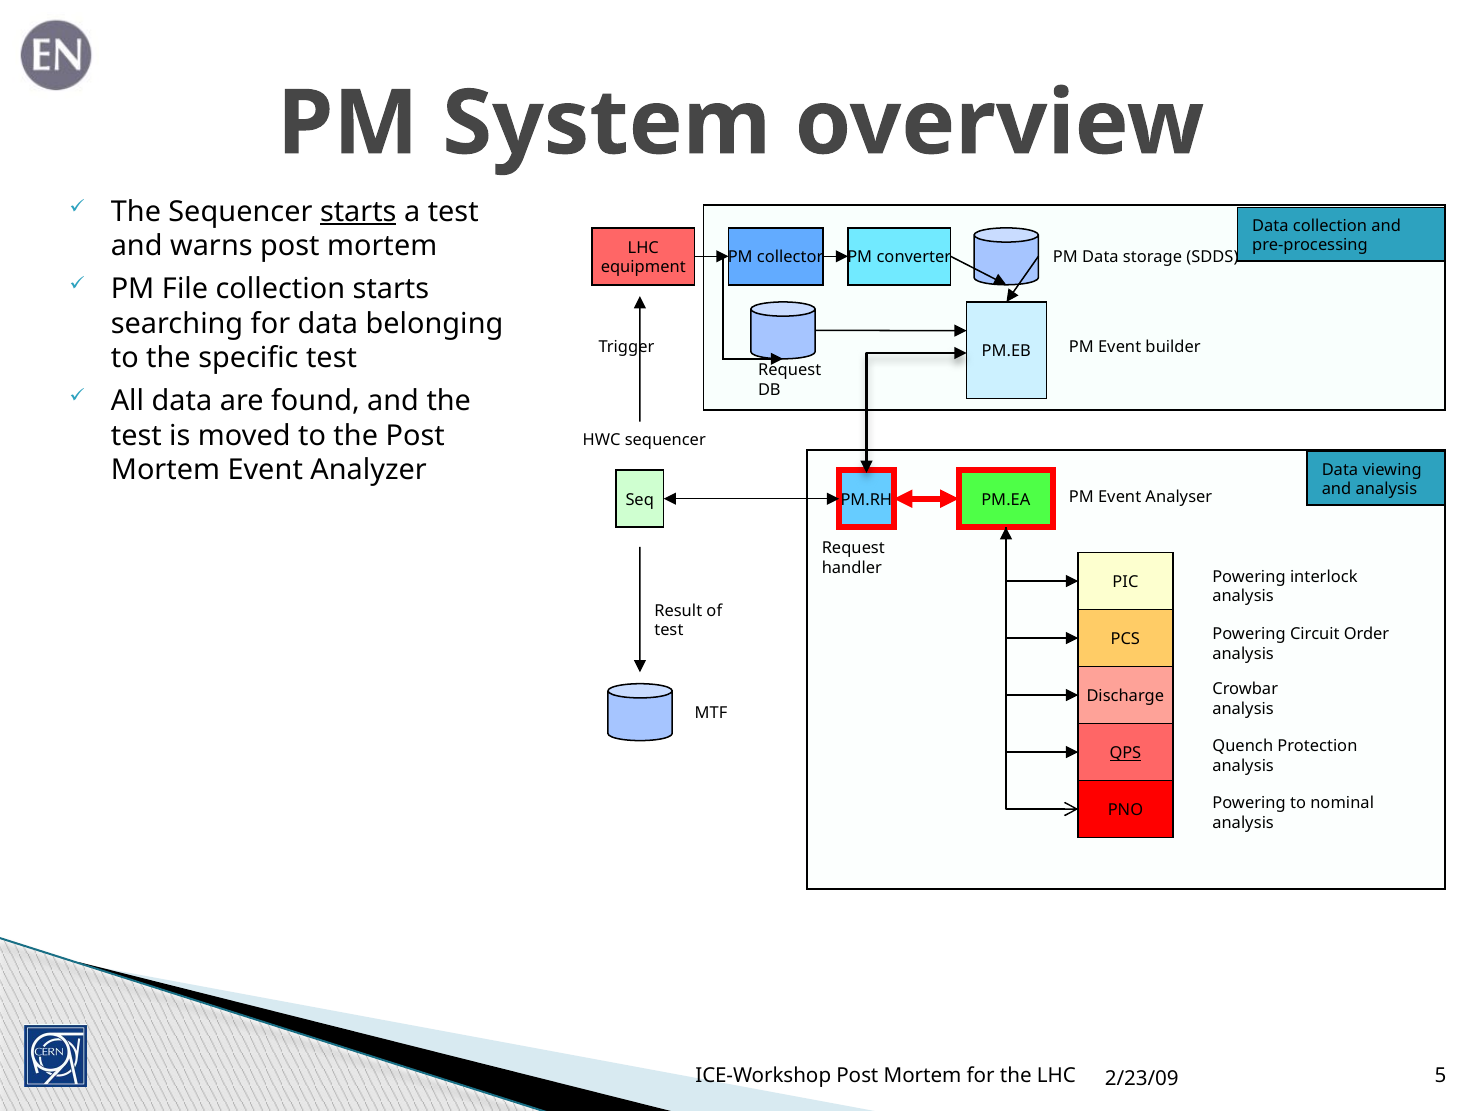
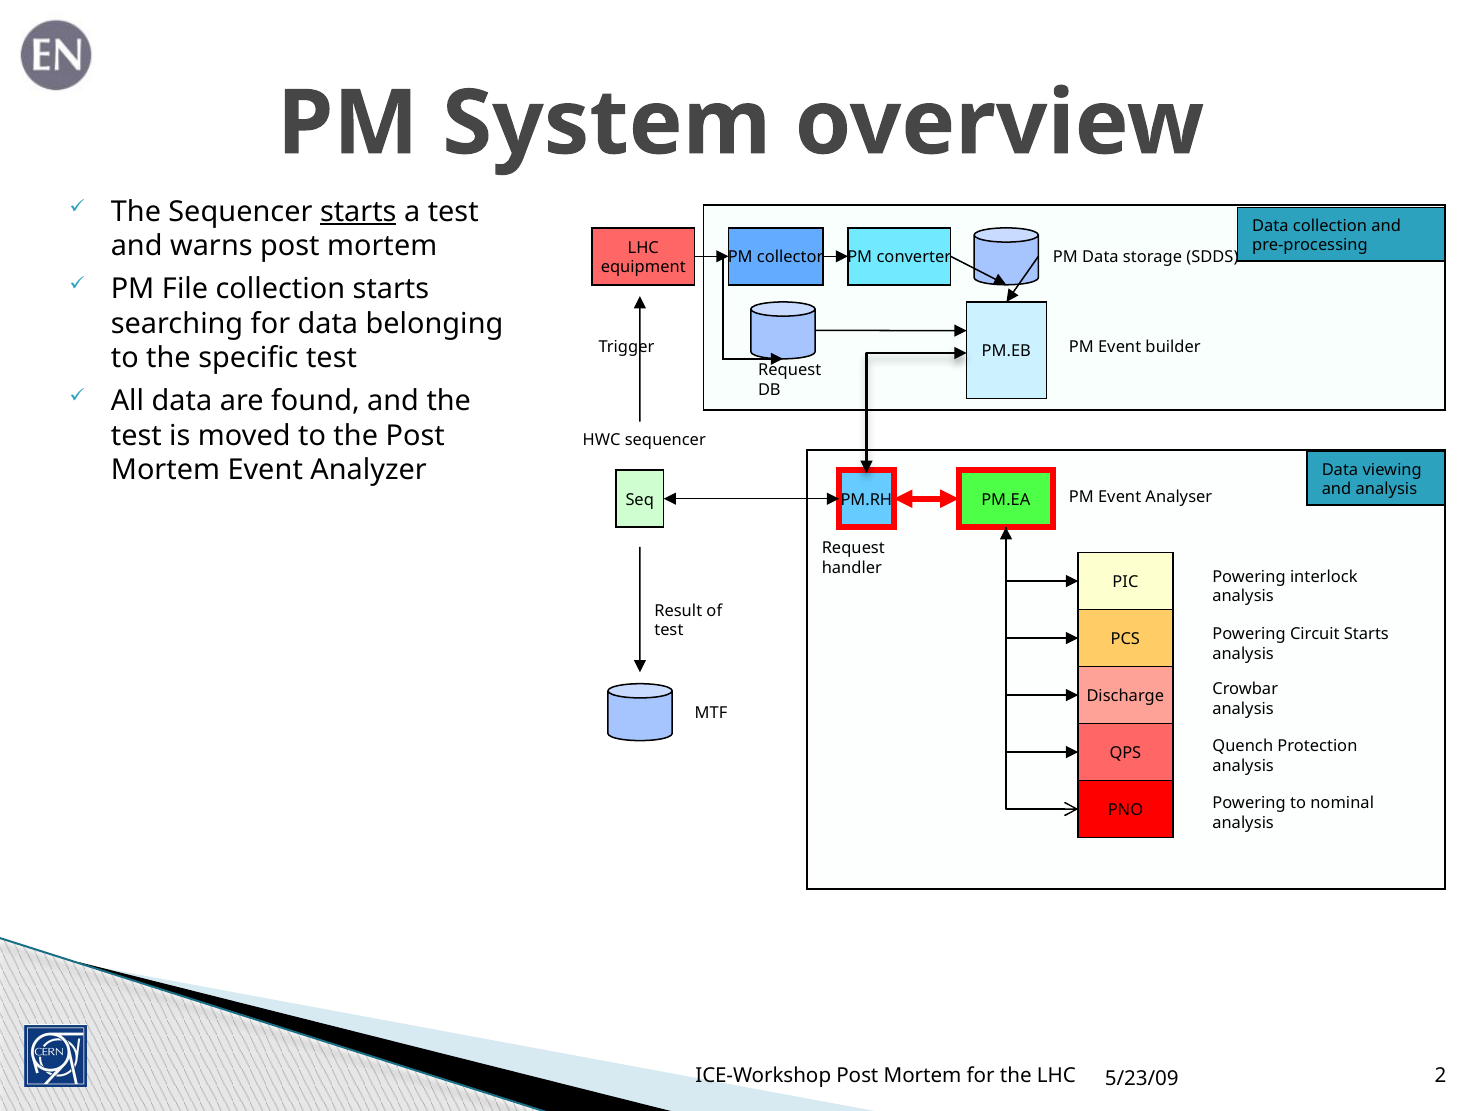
Circuit Order: Order -> Starts (1366, 634)
QPS underline: present -> none (1125, 754)
5: 5 -> 2 (1440, 1076)
2/23/09: 2/23/09 -> 5/23/09 (1142, 1080)
